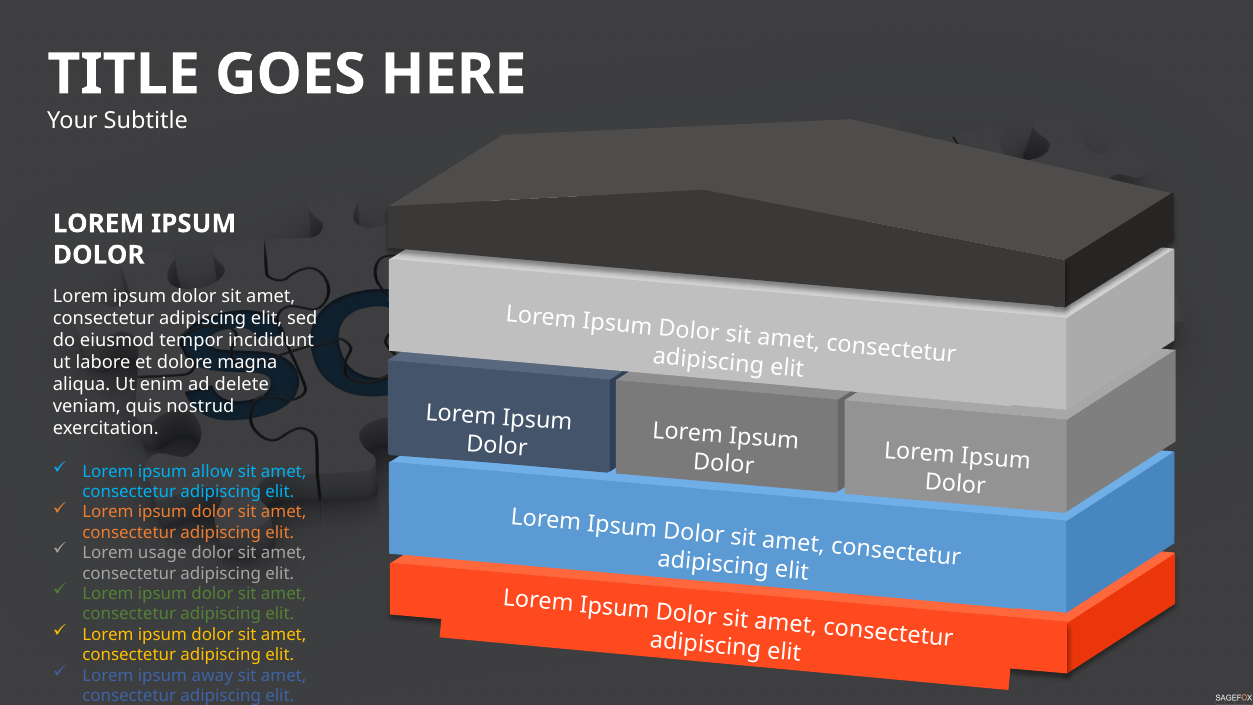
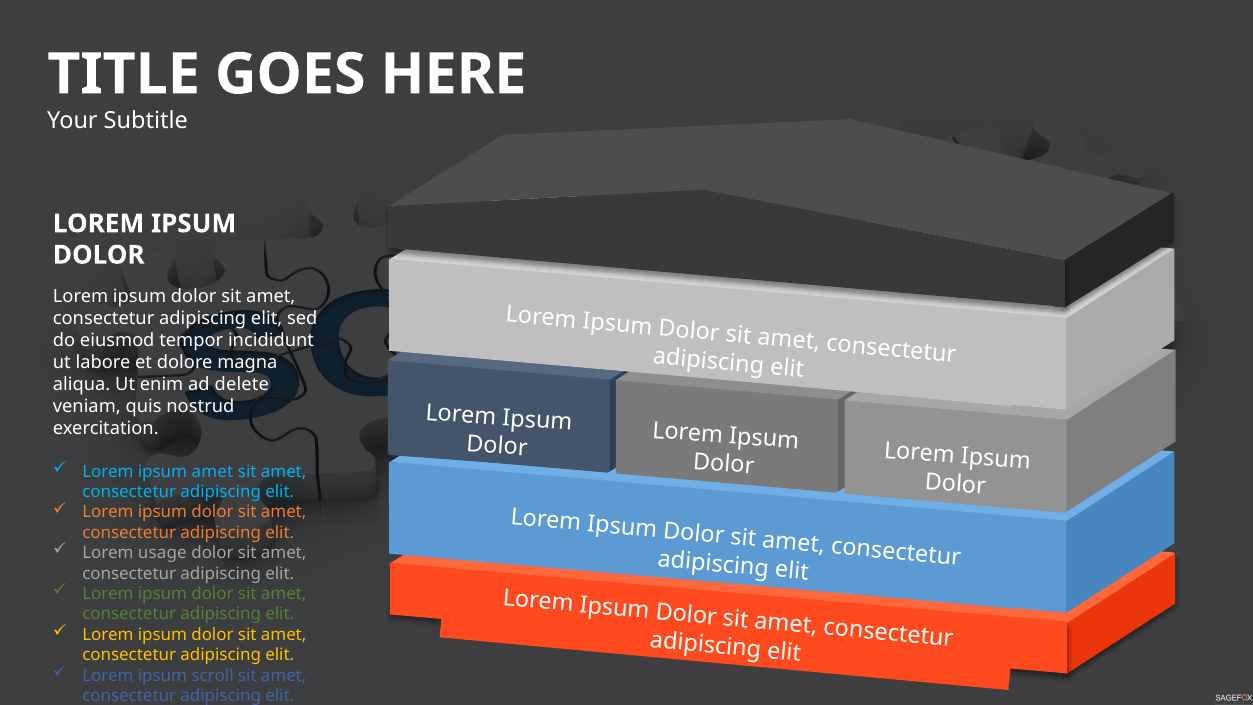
ipsum allow: allow -> amet (212, 471)
away: away -> scroll (213, 675)
